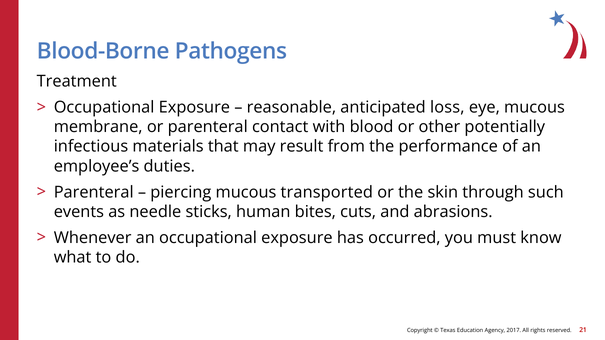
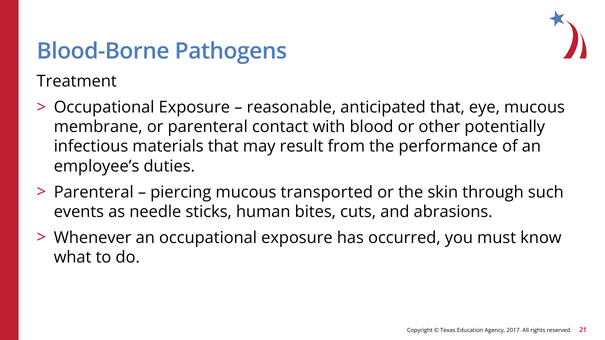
anticipated loss: loss -> that (447, 107)
